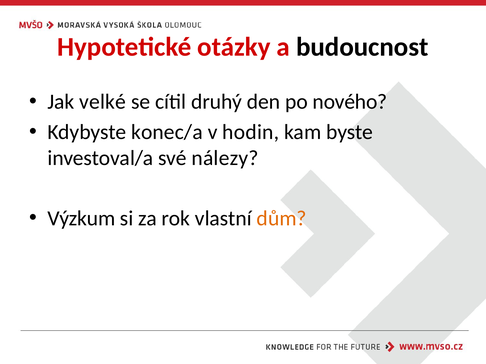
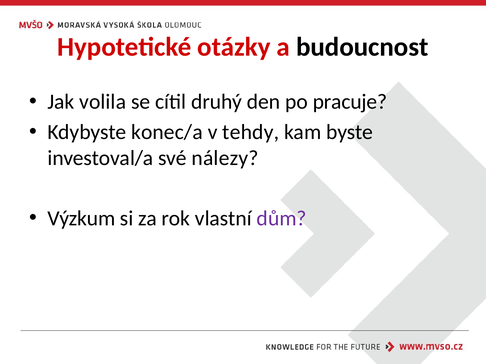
velké: velké -> volila (103, 102)
nového: nového -> pracuje (350, 102)
hodin: hodin -> tehdy (251, 132)
dům colour: orange -> purple (282, 219)
